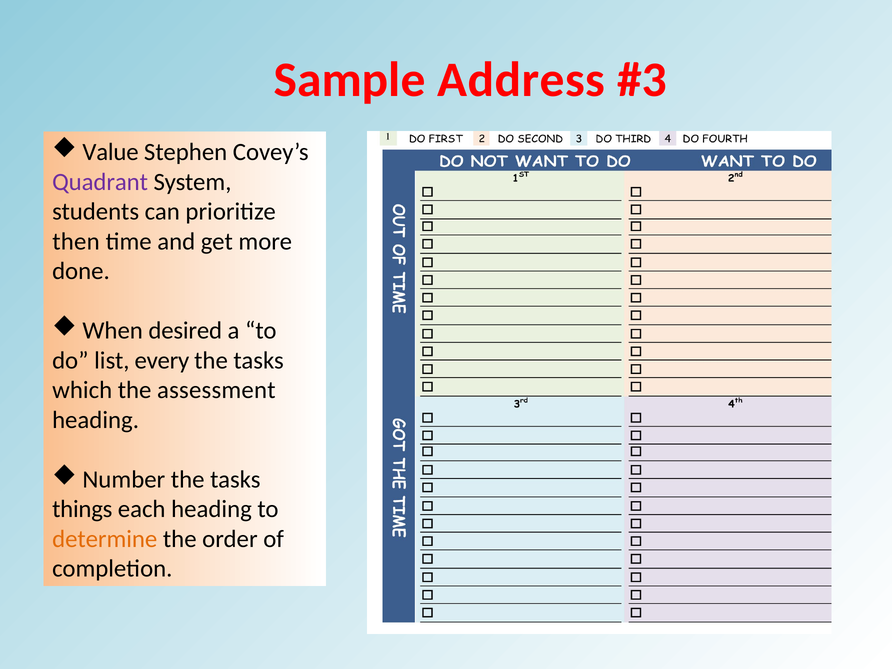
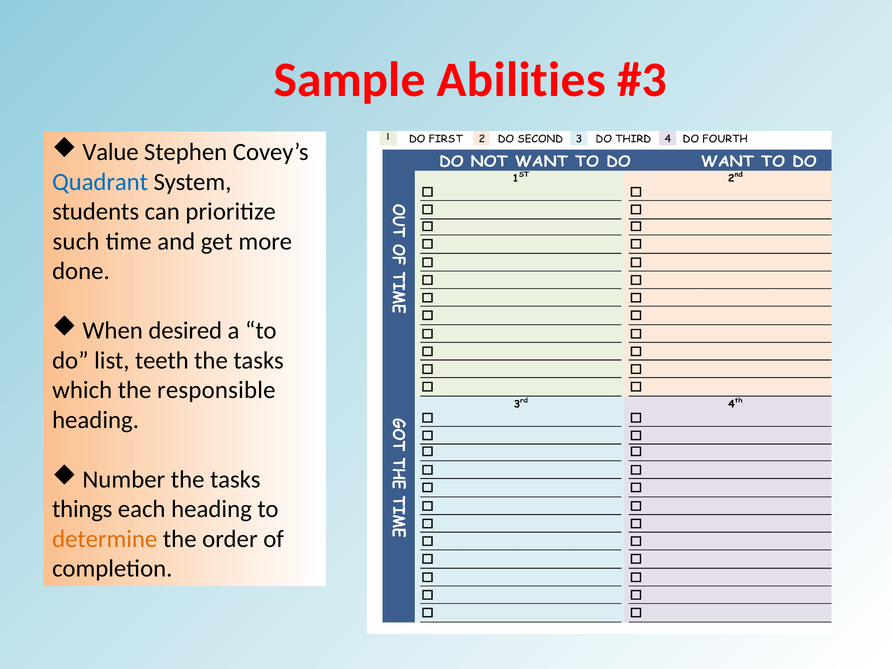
Address: Address -> Abilities (521, 80)
Quadrant colour: purple -> blue (100, 182)
then: then -> such (76, 242)
every: every -> teeth (162, 361)
assessment: assessment -> responsible (216, 390)
